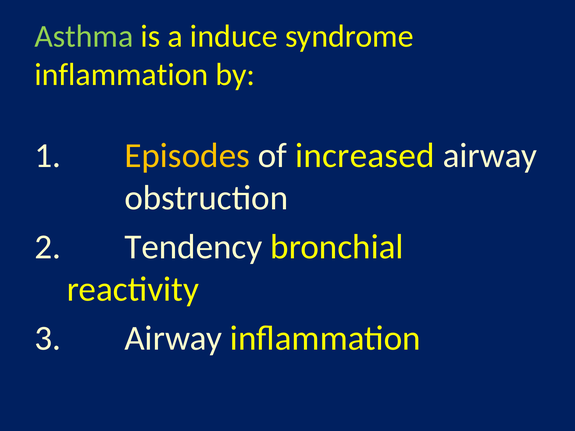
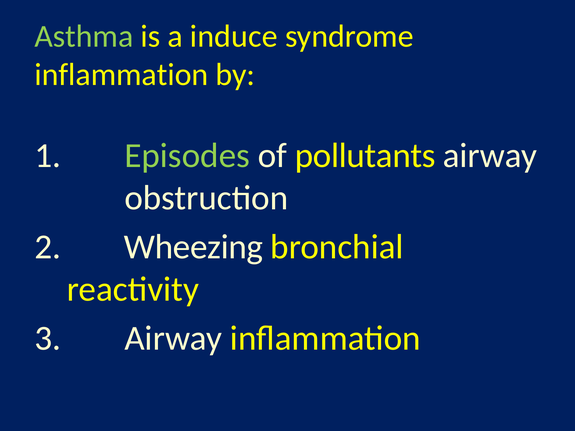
Episodes colour: yellow -> light green (187, 156)
increased: increased -> pollutants (365, 156)
Tendency: Tendency -> Wheezing (193, 247)
